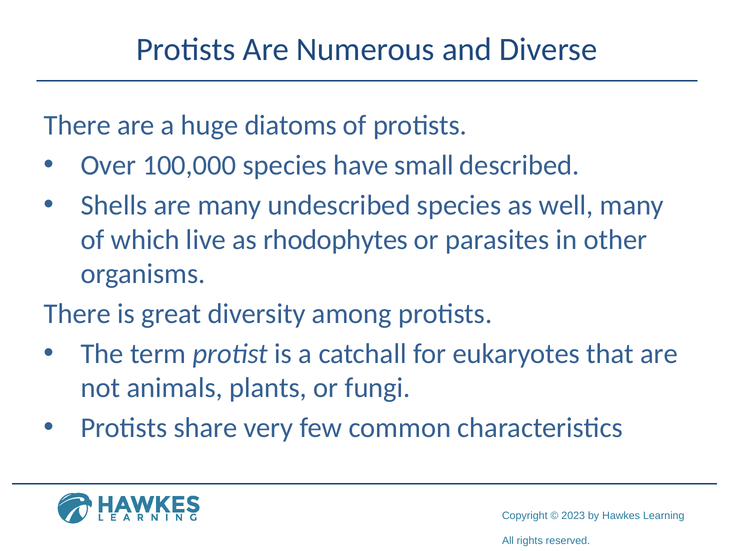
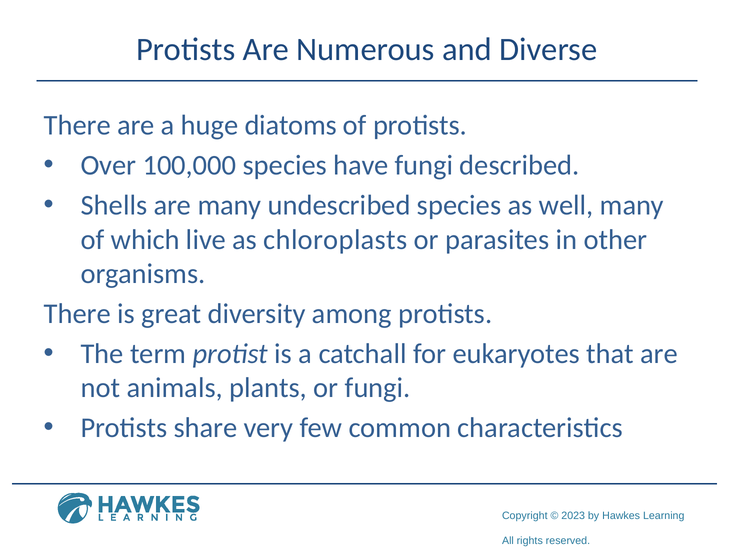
have small: small -> fungi (424, 165)
rhodophytes: rhodophytes -> chloroplasts (335, 239)
